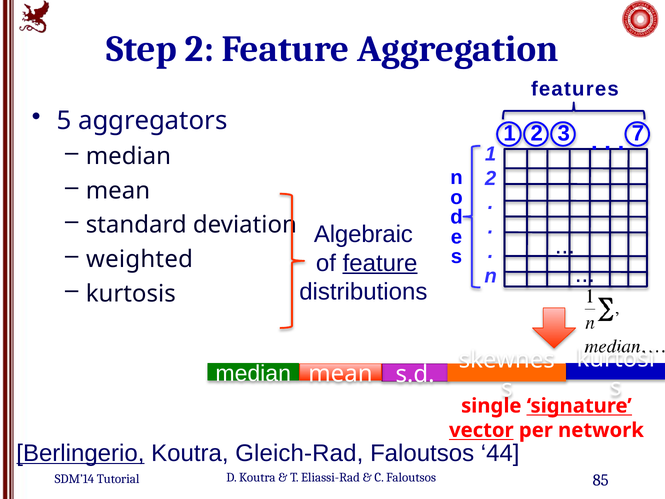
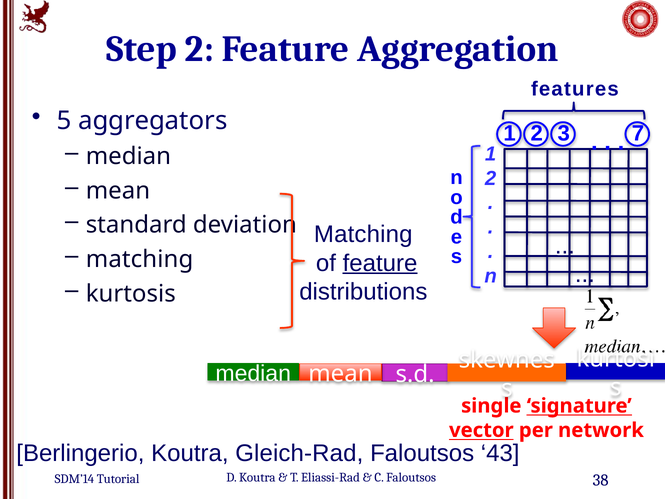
Algebraic: Algebraic -> Matching (363, 234)
weighted: weighted -> matching (140, 259)
Berlingerio underline: present -> none (80, 453)
44: 44 -> 43 (500, 453)
85: 85 -> 38 (601, 480)
